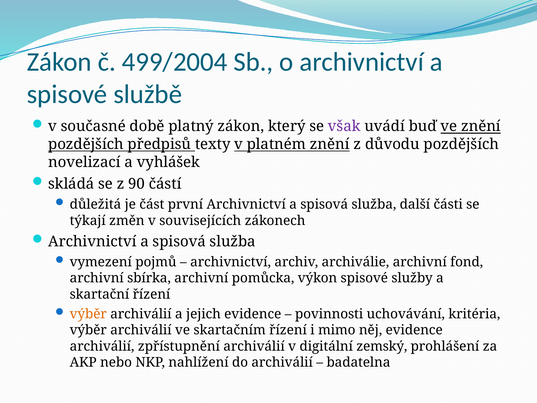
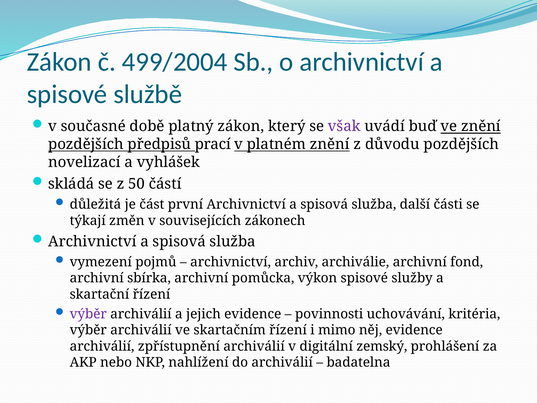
texty: texty -> prací (213, 144)
90: 90 -> 50 (137, 184)
výběr colour: orange -> purple (88, 314)
